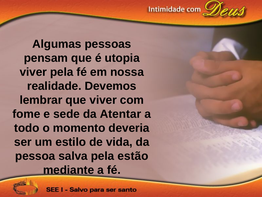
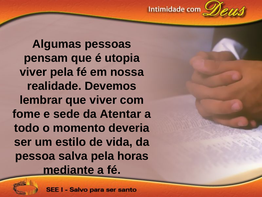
estão: estão -> horas (133, 156)
